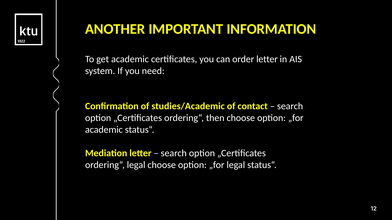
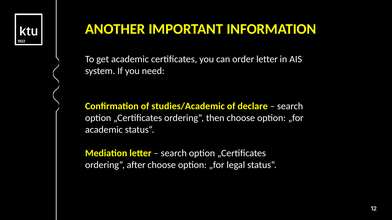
contact: contact -> declare (253, 106)
ordering“ legal: legal -> after (136, 165)
